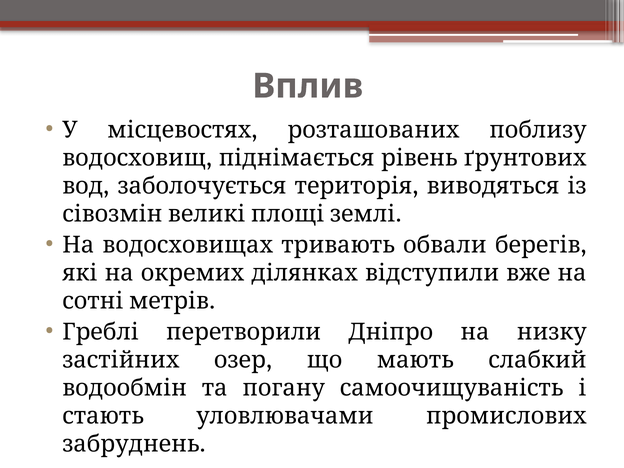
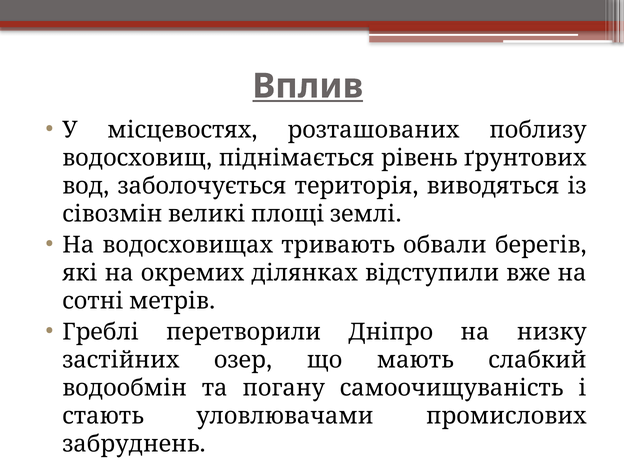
Вплив underline: none -> present (308, 86)
